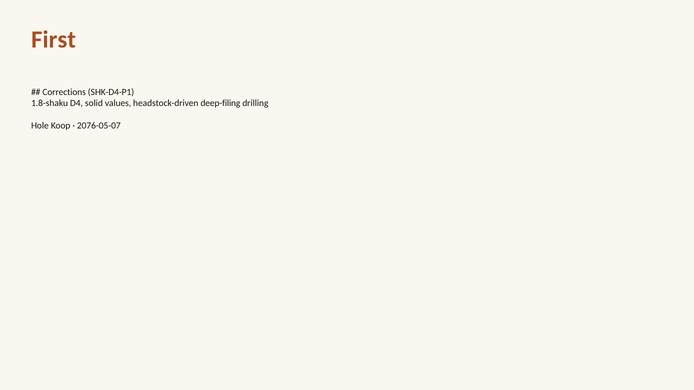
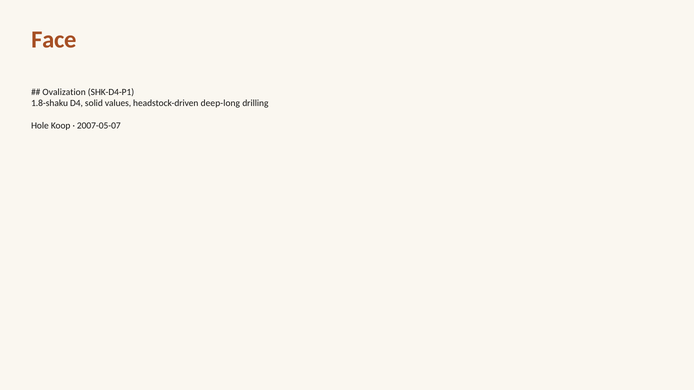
First: First -> Face (54, 40)
Corrections: Corrections -> Ovalization (64, 92)
deep-filing: deep-filing -> deep-long (220, 103)
2076-05-07: 2076-05-07 -> 2007-05-07 (99, 126)
